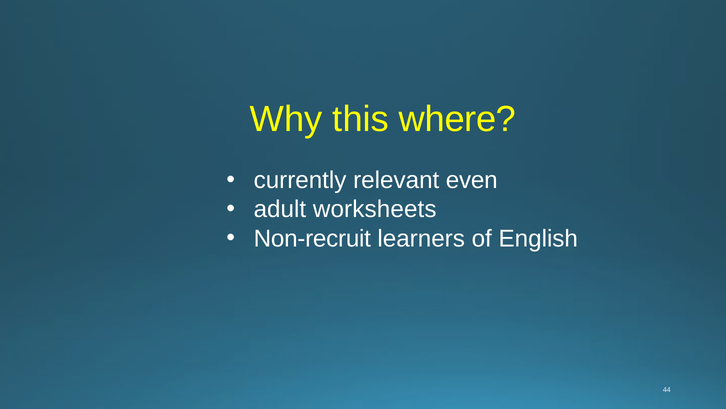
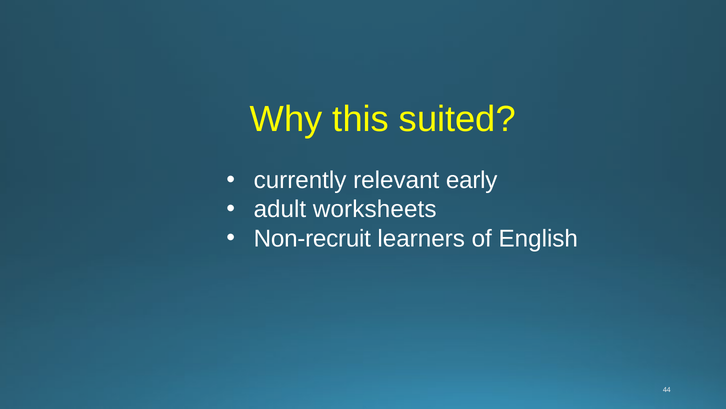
where: where -> suited (457, 119)
even: even -> early (472, 180)
